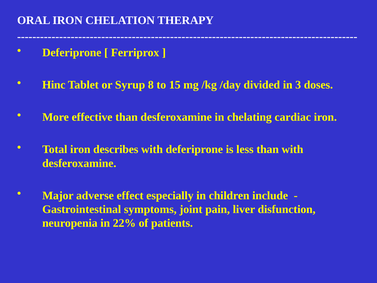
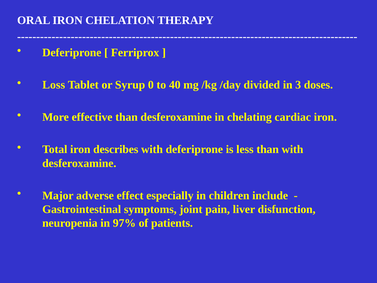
Hinc: Hinc -> Loss (54, 85)
8: 8 -> 0 (151, 85)
15: 15 -> 40 (175, 85)
22%: 22% -> 97% (124, 223)
